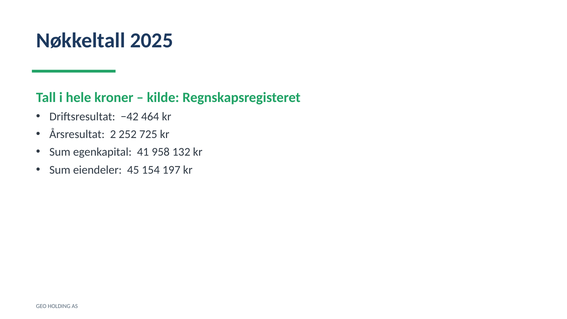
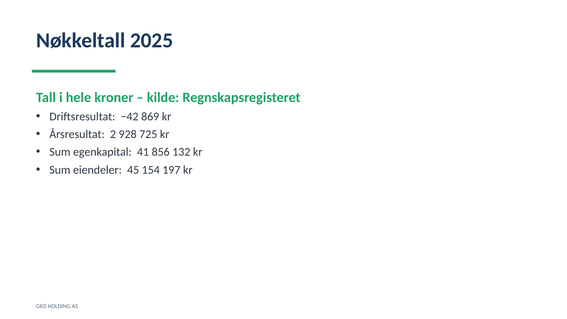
464: 464 -> 869 (150, 117)
252: 252 -> 928 (128, 134)
958: 958 -> 856 (161, 152)
